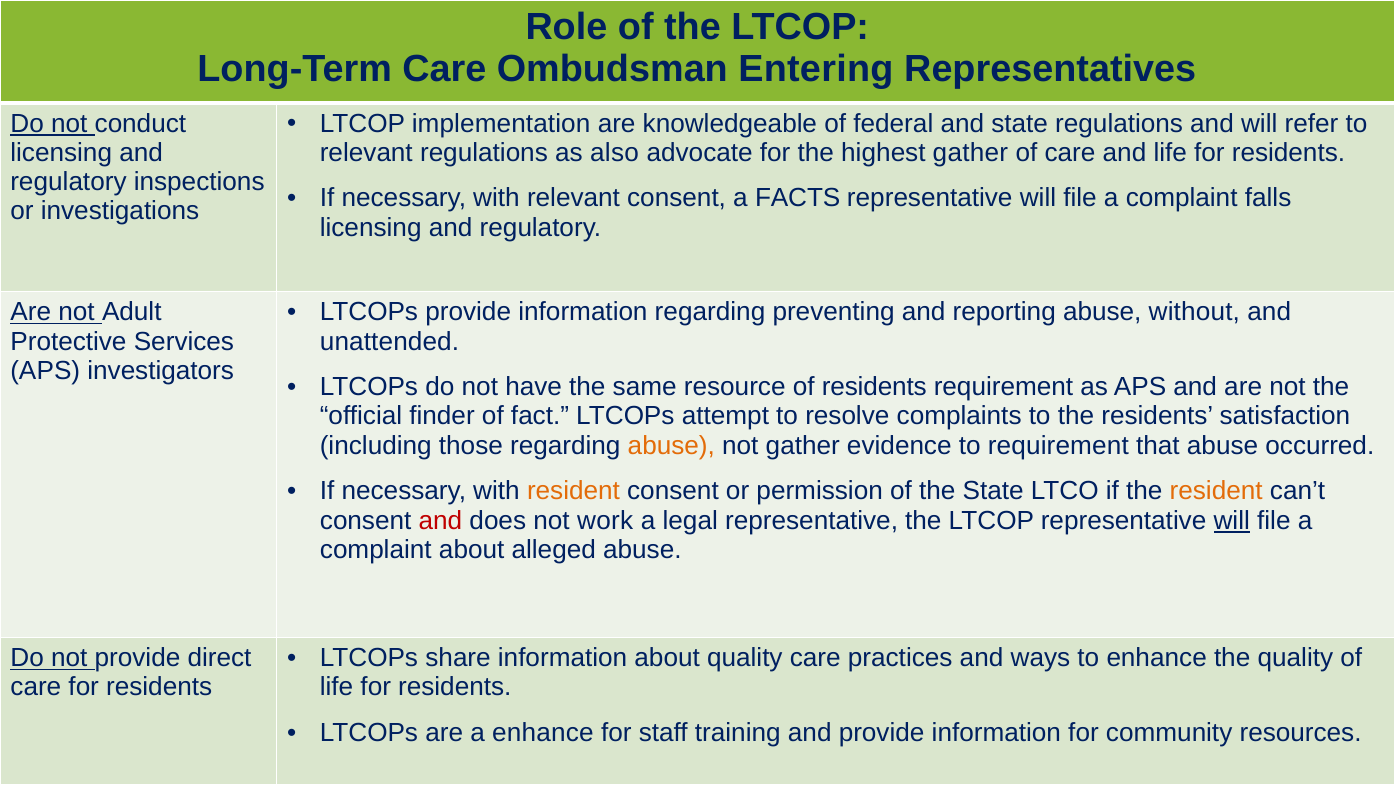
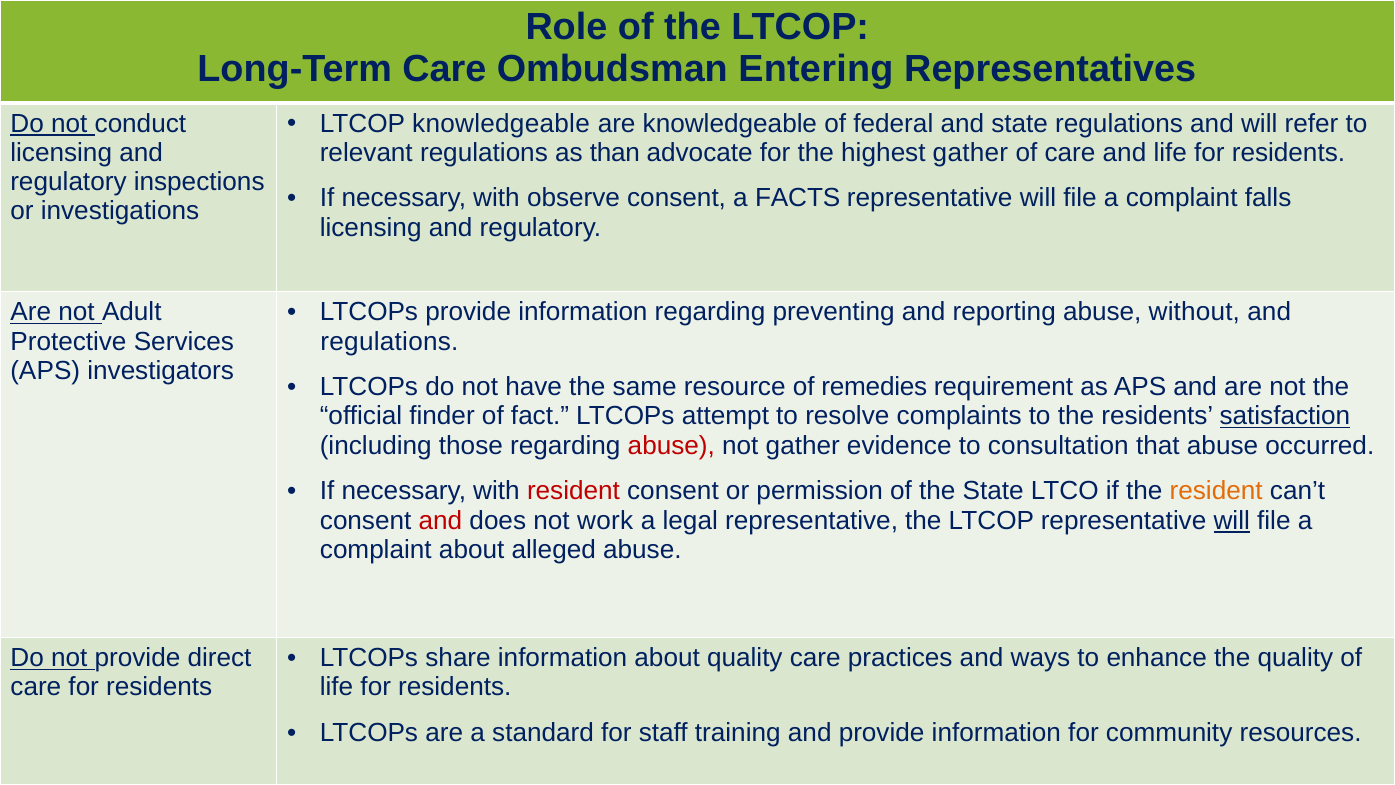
LTCOP implementation: implementation -> knowledgeable (501, 123)
also: also -> than (615, 153)
with relevant: relevant -> observe (573, 198)
unattended: unattended -> regulations (389, 341)
of residents: residents -> remedies (874, 387)
satisfaction underline: none -> present (1285, 416)
abuse colour: orange -> red (671, 445)
to requirement: requirement -> consultation (1058, 445)
resident colour: orange -> red (573, 491)
a enhance: enhance -> standard (543, 732)
